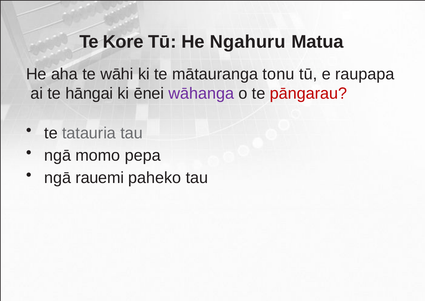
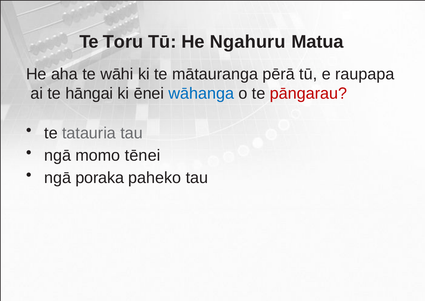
Kore: Kore -> Toru (123, 42)
tonu: tonu -> pērā (279, 74)
wāhanga colour: purple -> blue (201, 93)
pepa: pepa -> tēnei (143, 155)
rauemi: rauemi -> poraka (100, 177)
